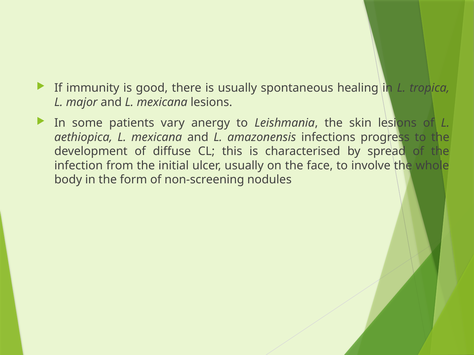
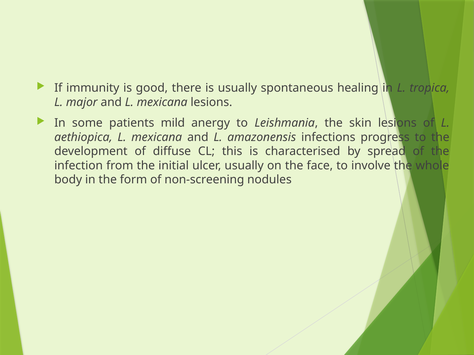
vary: vary -> mild (173, 123)
